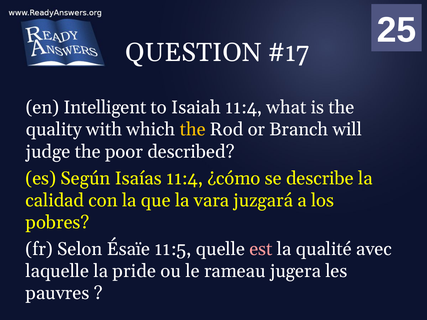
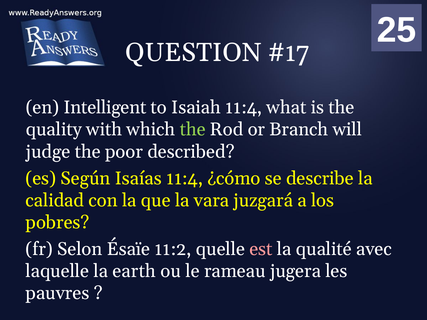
the colour: yellow -> light green (193, 130)
11:5: 11:5 -> 11:2 (173, 249)
pride: pride -> earth (134, 271)
